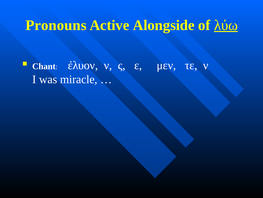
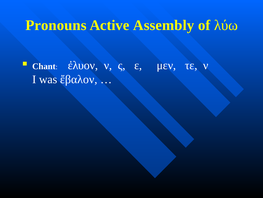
Alongside: Alongside -> Assembly (164, 25)
λύω underline: present -> none (226, 25)
miracle: miracle -> ἔβαλον (79, 79)
